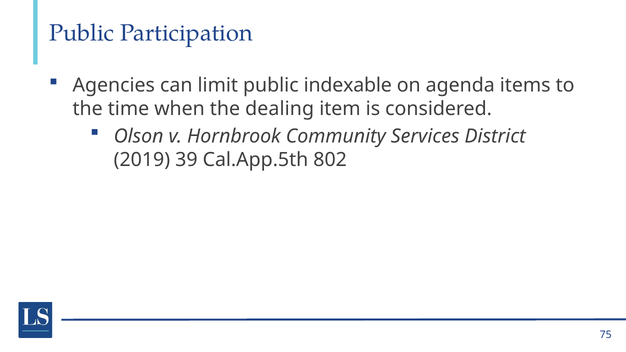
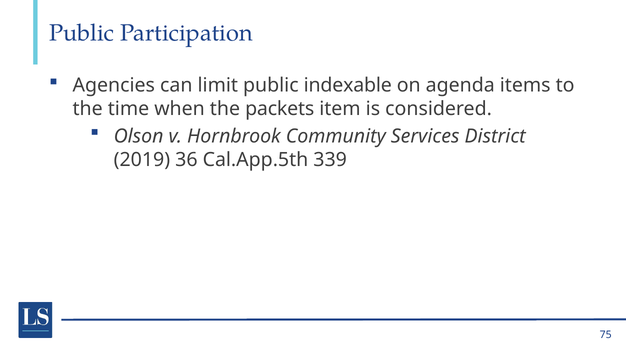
dealing: dealing -> packets (280, 109)
39: 39 -> 36 (186, 160)
802: 802 -> 339 (330, 160)
